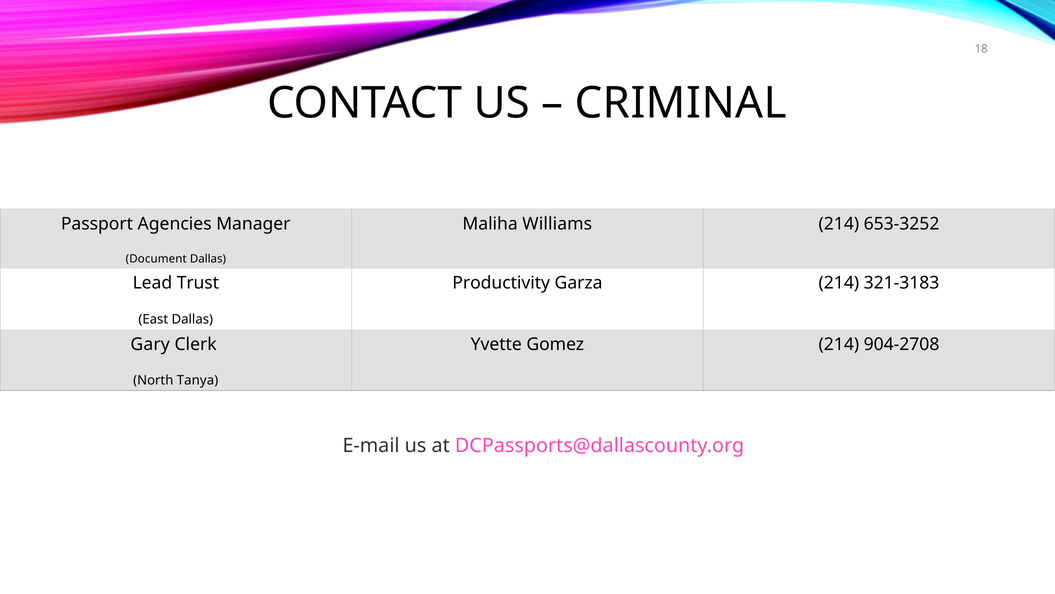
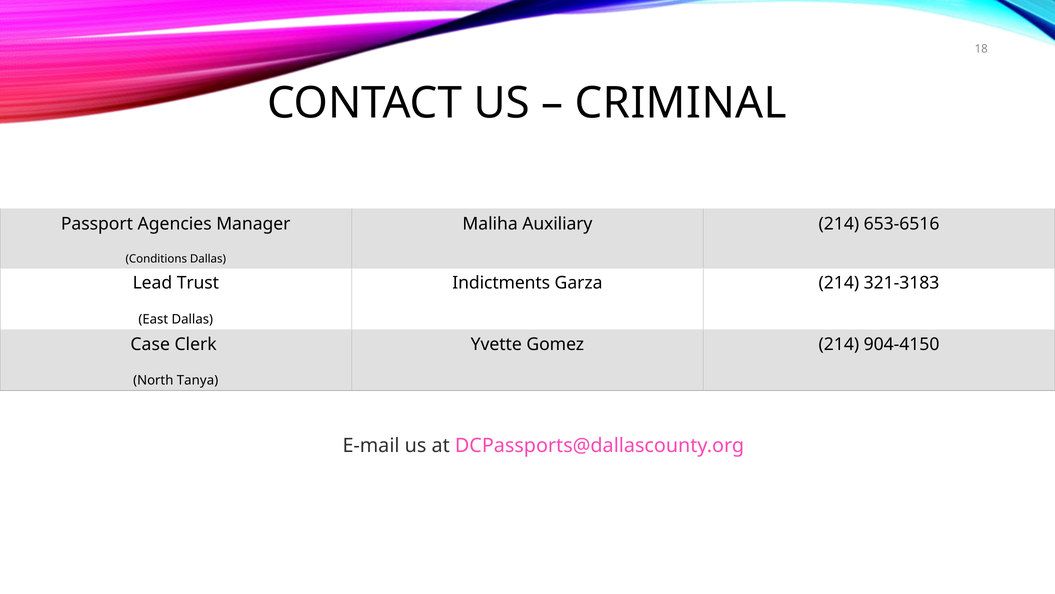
Williams: Williams -> Auxiliary (557, 224)
653-3252: 653-3252 -> 653-6516 (902, 224)
Document: Document -> Conditions (156, 259)
Productivity: Productivity -> Indictments (501, 283)
Gary: Gary -> Case (150, 344)
904-2708: 904-2708 -> 904-4150 (902, 344)
